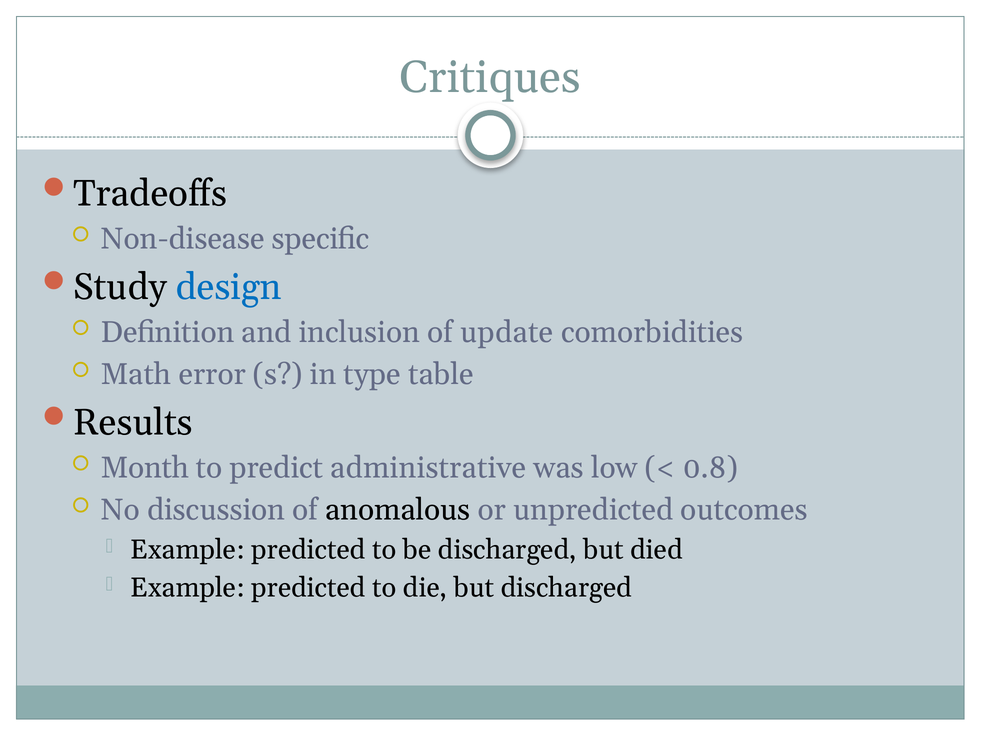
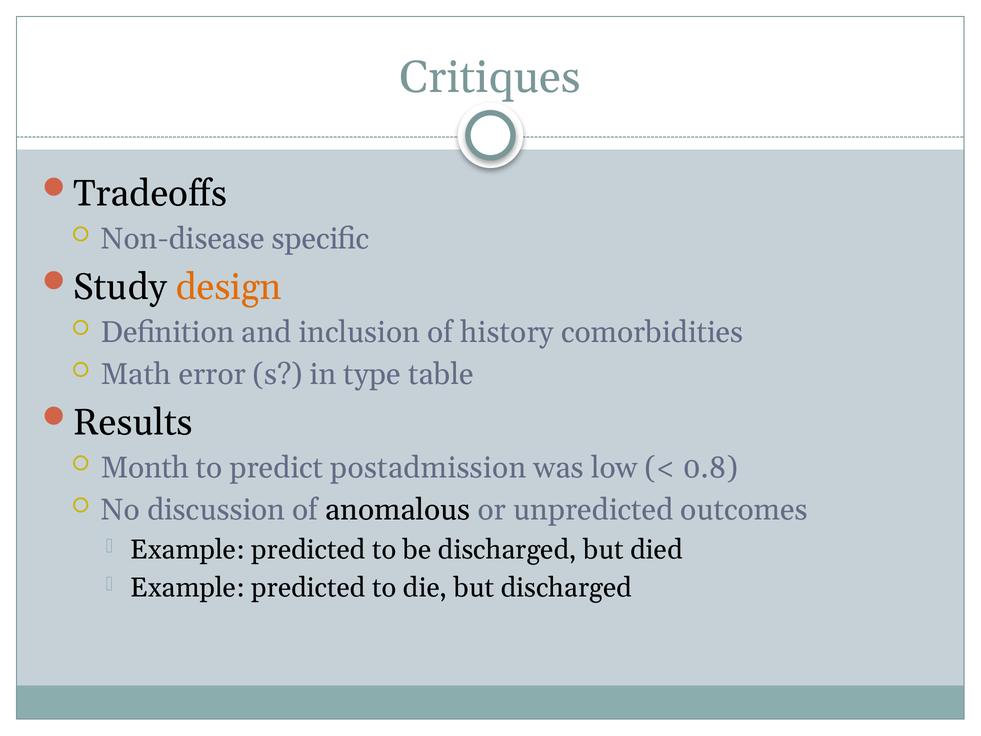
design colour: blue -> orange (229, 287)
update: update -> history (507, 332)
administrative: administrative -> postadmission (428, 468)
